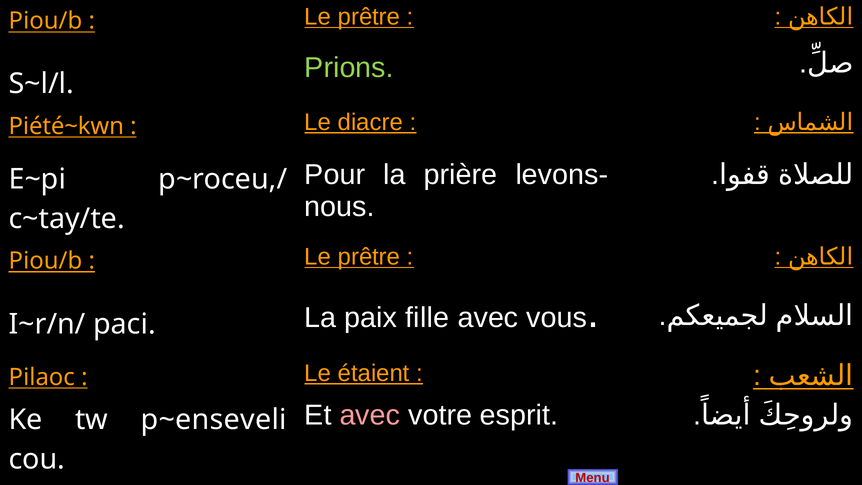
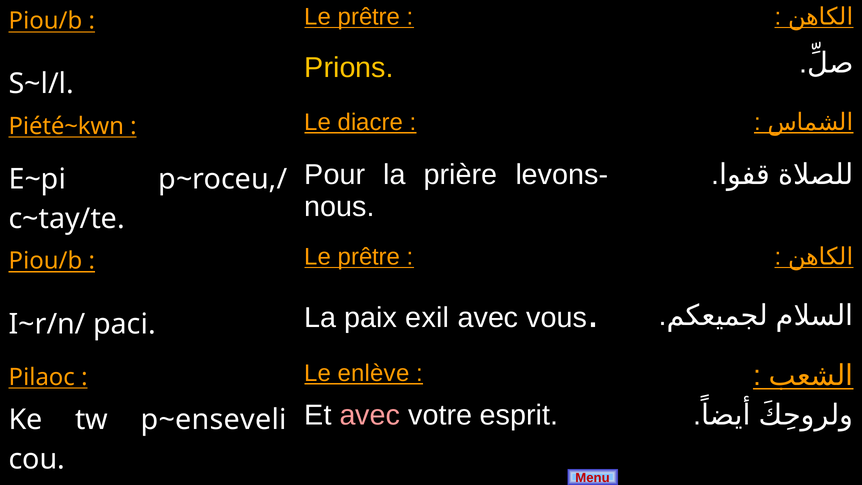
Prions colour: light green -> yellow (349, 68)
fille: fille -> exil (427, 318)
étaient: étaient -> enlève (374, 373)
